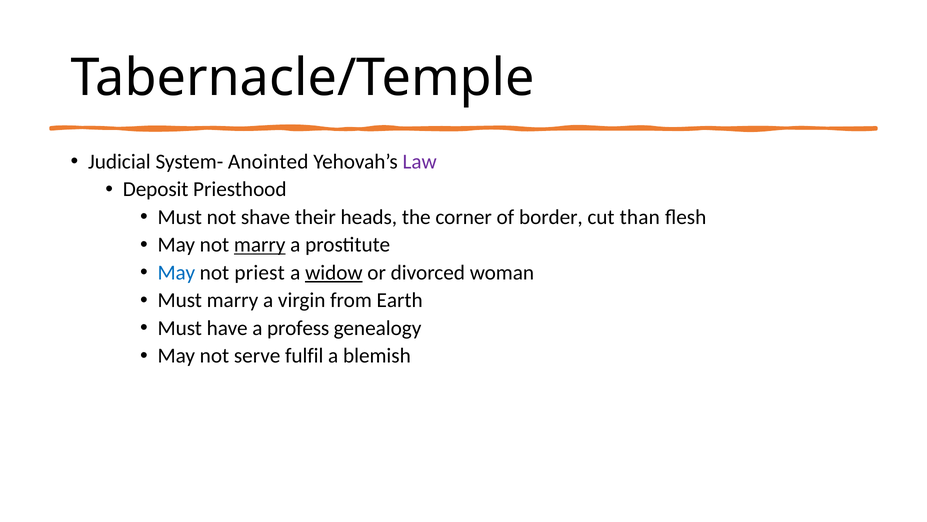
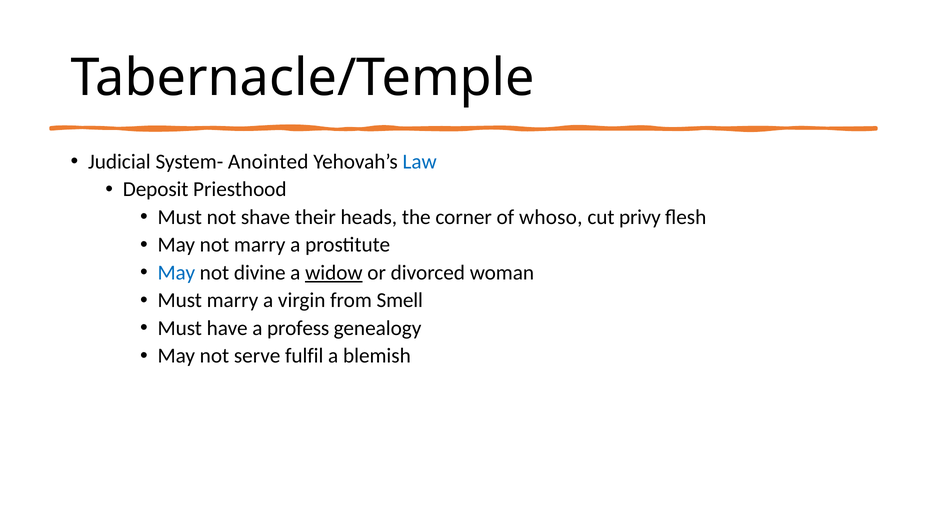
Law colour: purple -> blue (420, 161)
border: border -> whoso (551, 217)
than: than -> privy (640, 217)
marry underline: present -> none (260, 245)
priest: priest -> divine (260, 272)
Earth: Earth -> Smell (400, 300)
